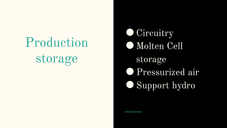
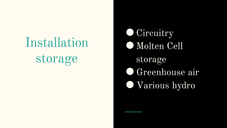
Production: Production -> Installation (57, 42)
Pressurized: Pressurized -> Greenhouse (161, 72)
Support: Support -> Various (153, 85)
